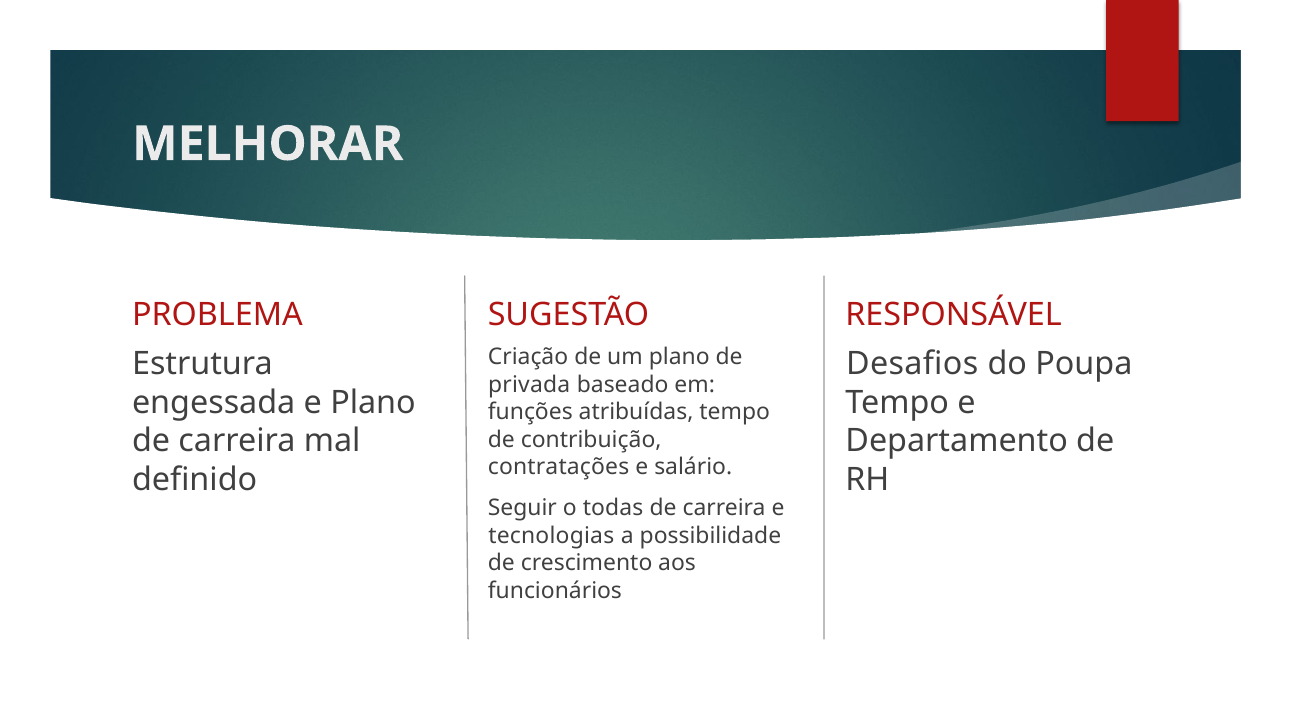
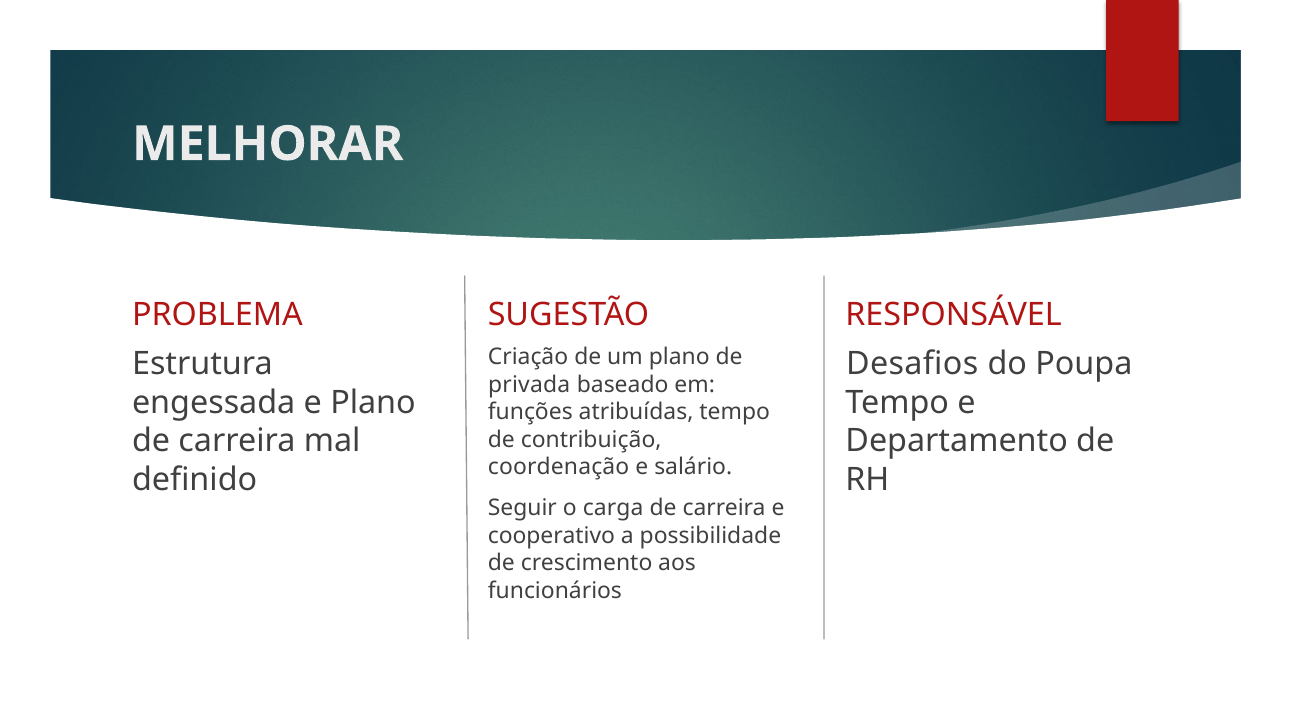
contratações: contratações -> coordenação (559, 467)
todas: todas -> carga (613, 508)
tecnologias: tecnologias -> cooperativo (551, 535)
